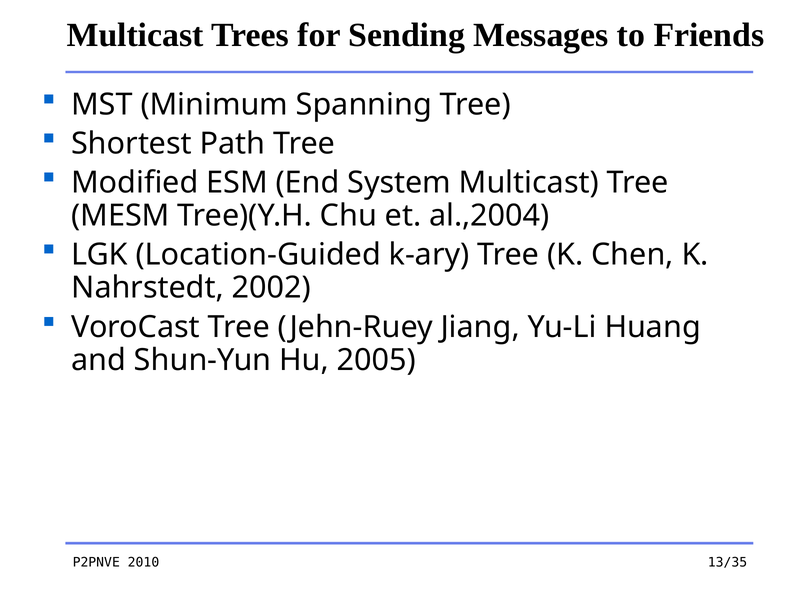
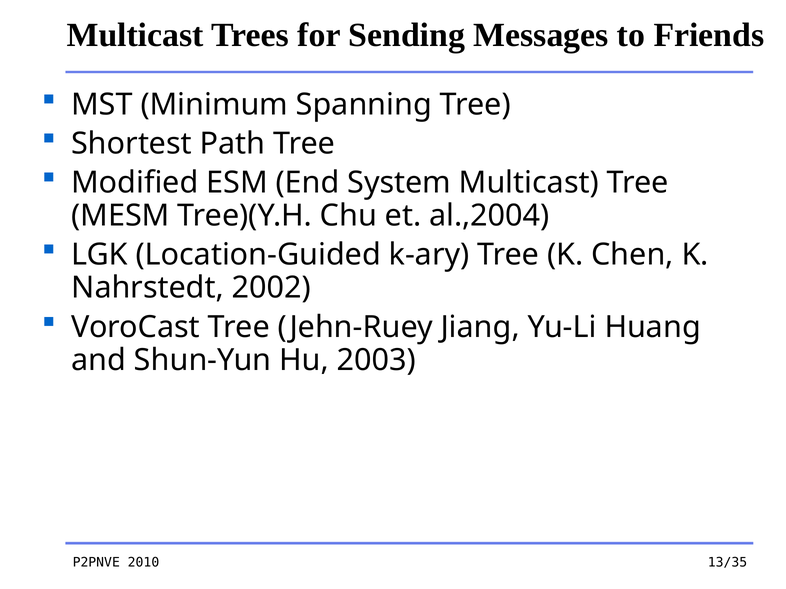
2005: 2005 -> 2003 (376, 360)
